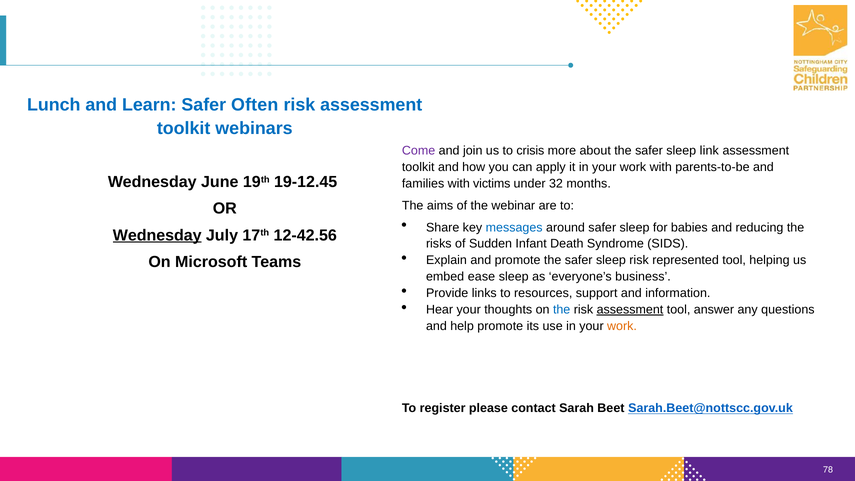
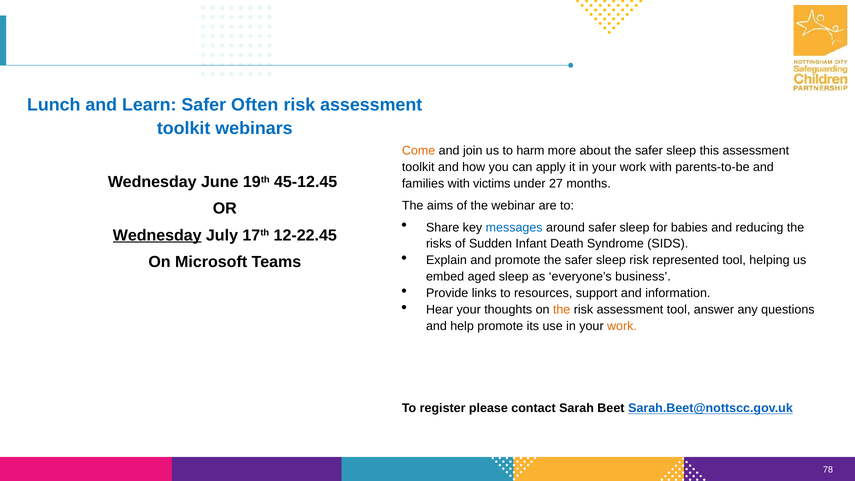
Come colour: purple -> orange (419, 151)
crisis: crisis -> harm (530, 151)
link: link -> this (709, 151)
19-12.45: 19-12.45 -> 45-12.45 (306, 182)
32: 32 -> 27 (556, 184)
12-42.56: 12-42.56 -> 12-22.45 (305, 235)
ease: ease -> aged (482, 277)
the colour: blue -> orange (562, 310)
assessment underline: present -> none (630, 310)
